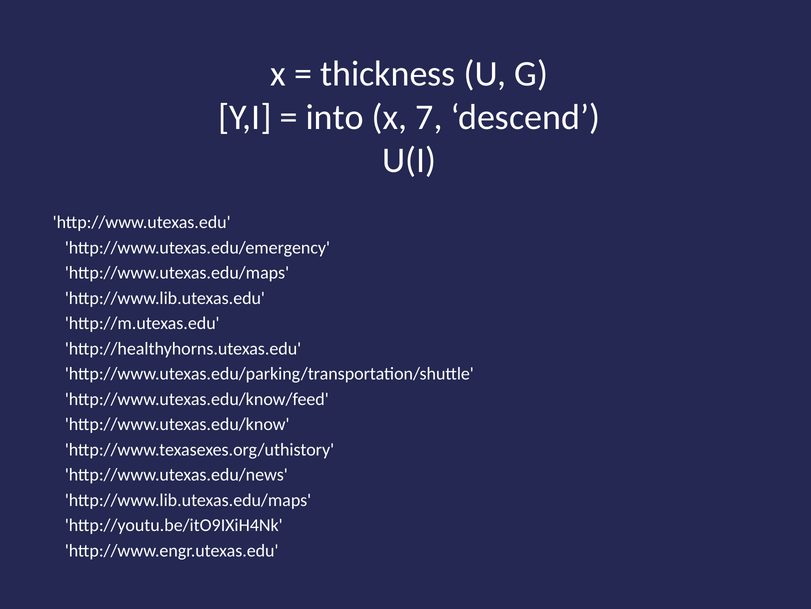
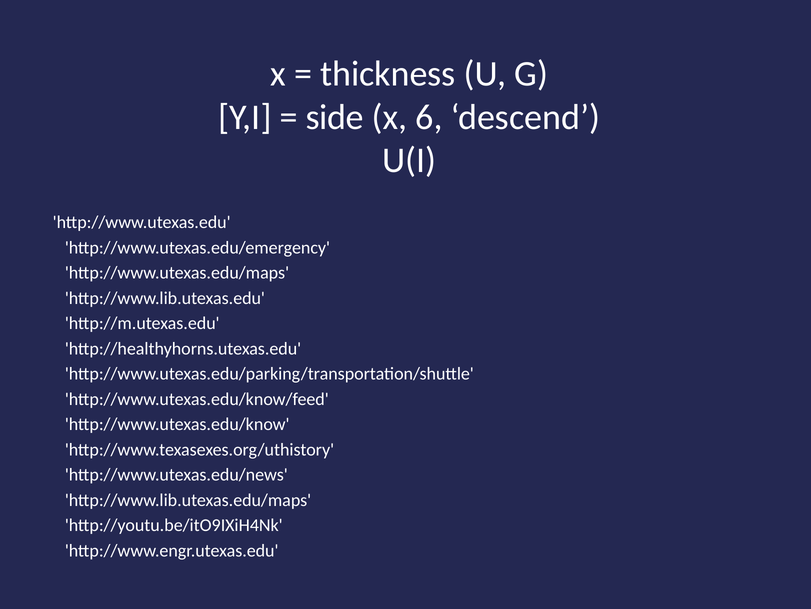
into: into -> side (335, 117)
7: 7 -> 6 (429, 117)
